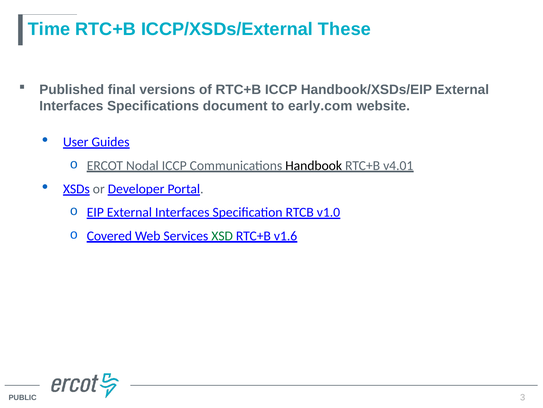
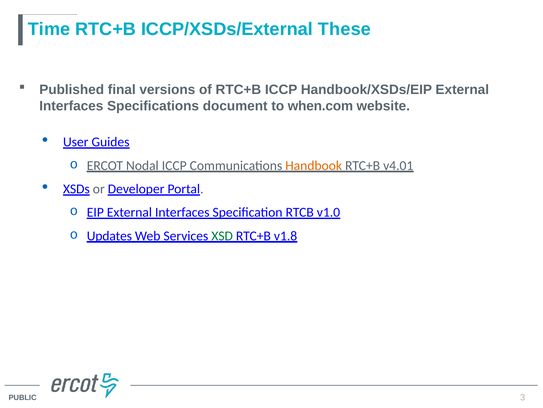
early.com: early.com -> when.com (320, 106)
Handbook colour: black -> orange (314, 165)
Covered: Covered -> Updates (109, 235)
v1.6: v1.6 -> v1.8 (286, 235)
